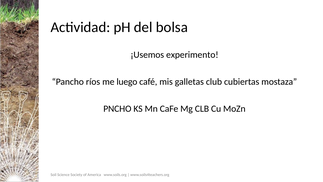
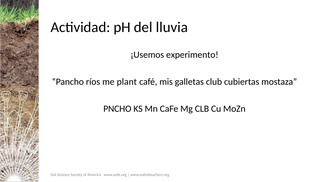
bolsa: bolsa -> lluvia (172, 27)
luego: luego -> plant (127, 82)
